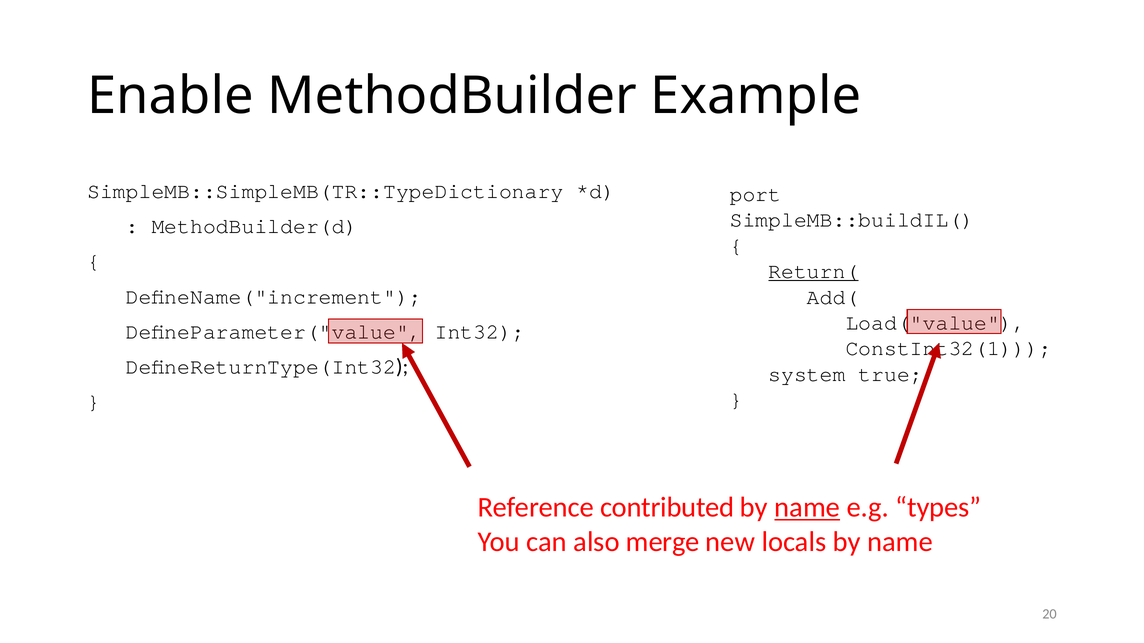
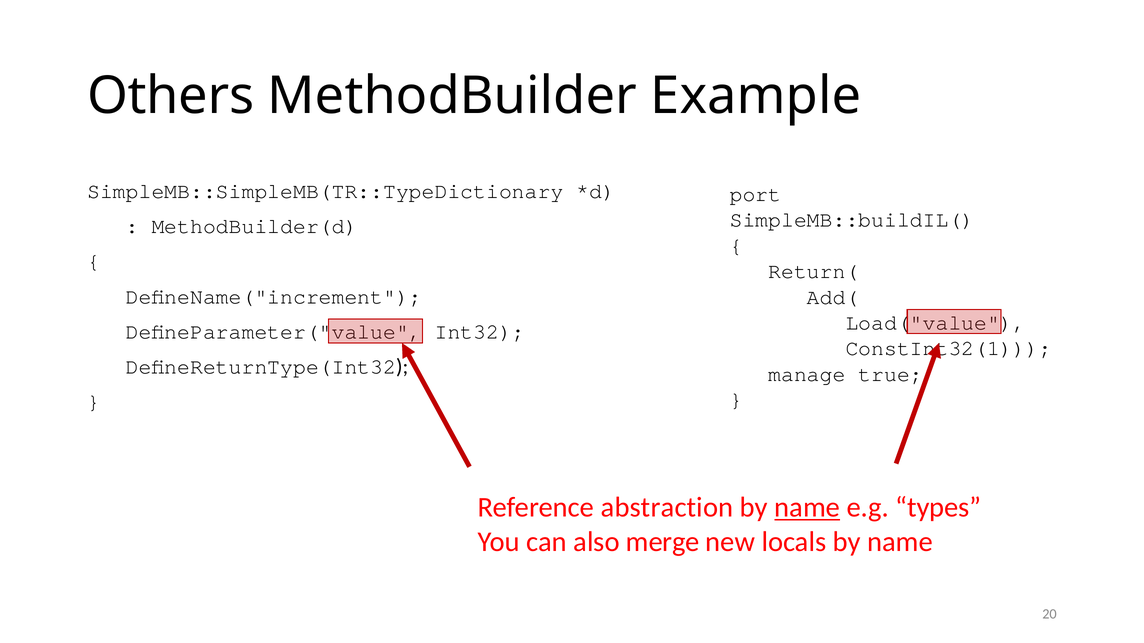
Enable: Enable -> Others (171, 96)
Return( underline: present -> none (813, 271)
system: system -> manage (807, 374)
contributed: contributed -> abstraction (667, 508)
